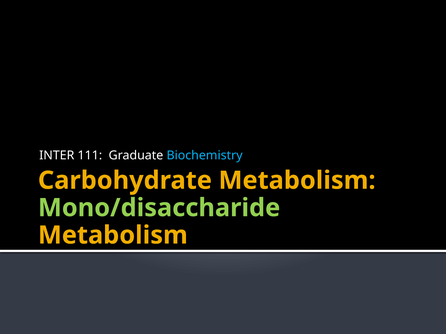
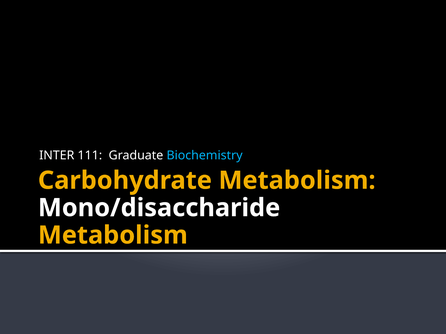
Mono/disaccharide colour: light green -> white (159, 208)
